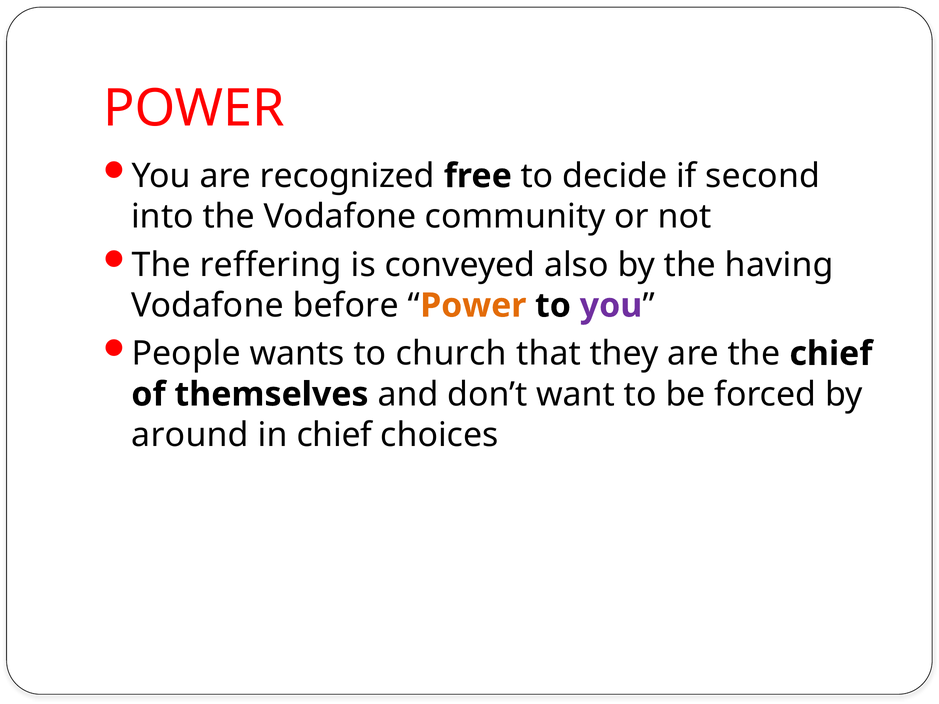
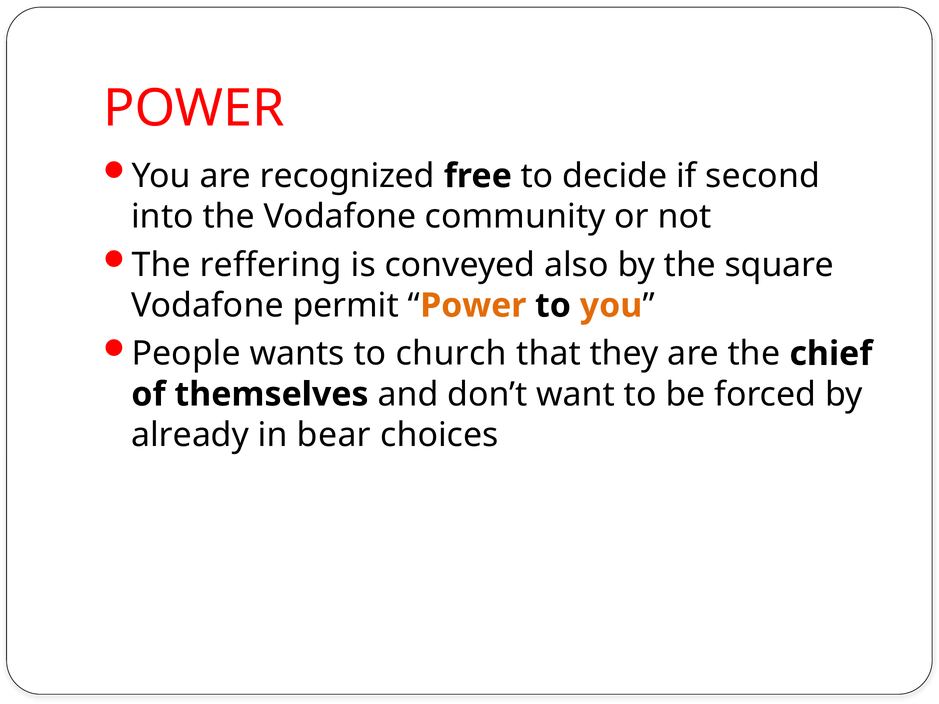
having: having -> square (779, 265)
before: before -> permit (346, 306)
you colour: purple -> orange (611, 306)
around: around -> already (190, 435)
in chief: chief -> bear (334, 435)
